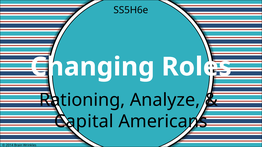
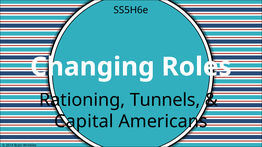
Analyze: Analyze -> Tunnels (165, 100)
